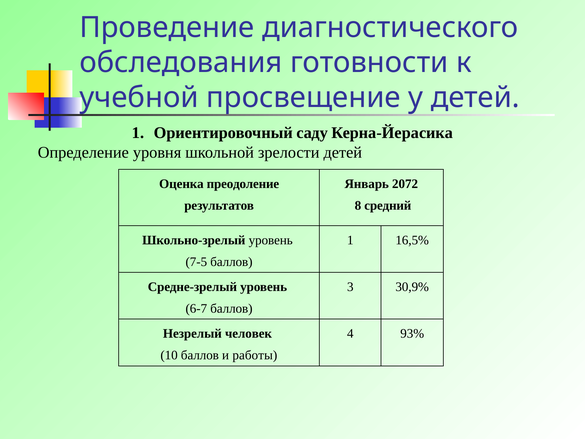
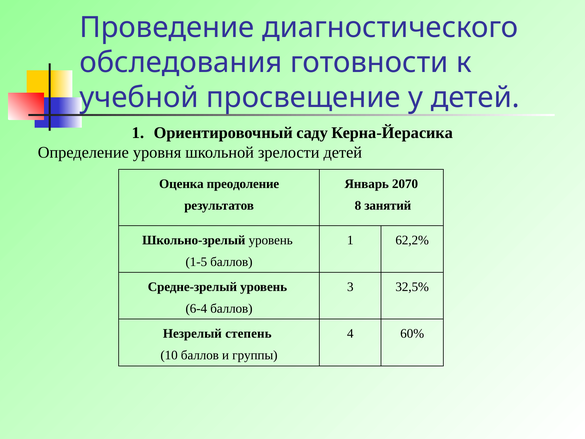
2072: 2072 -> 2070 (405, 184)
средний: средний -> занятий (388, 205)
16,5%: 16,5% -> 62,2% (412, 240)
7-5: 7-5 -> 1-5 (196, 262)
30,9%: 30,9% -> 32,5% (412, 287)
6-7: 6-7 -> 6-4 (196, 308)
человек: человек -> степень (248, 333)
93%: 93% -> 60% (412, 333)
работы: работы -> группы (255, 355)
